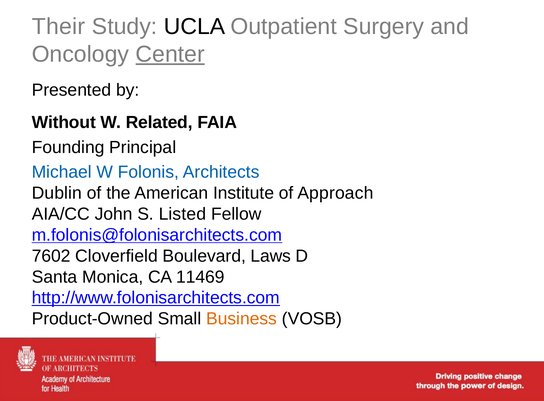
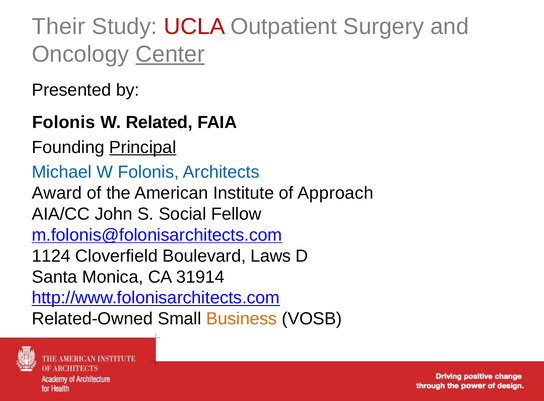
UCLA colour: black -> red (194, 26)
Without: Without -> Folonis (64, 122)
Principal underline: none -> present (143, 147)
Dublin: Dublin -> Award (57, 193)
Listed: Listed -> Social (182, 214)
7602: 7602 -> 1124 (51, 256)
11469: 11469 -> 31914 (200, 277)
Product-Owned: Product-Owned -> Related-Owned (92, 319)
